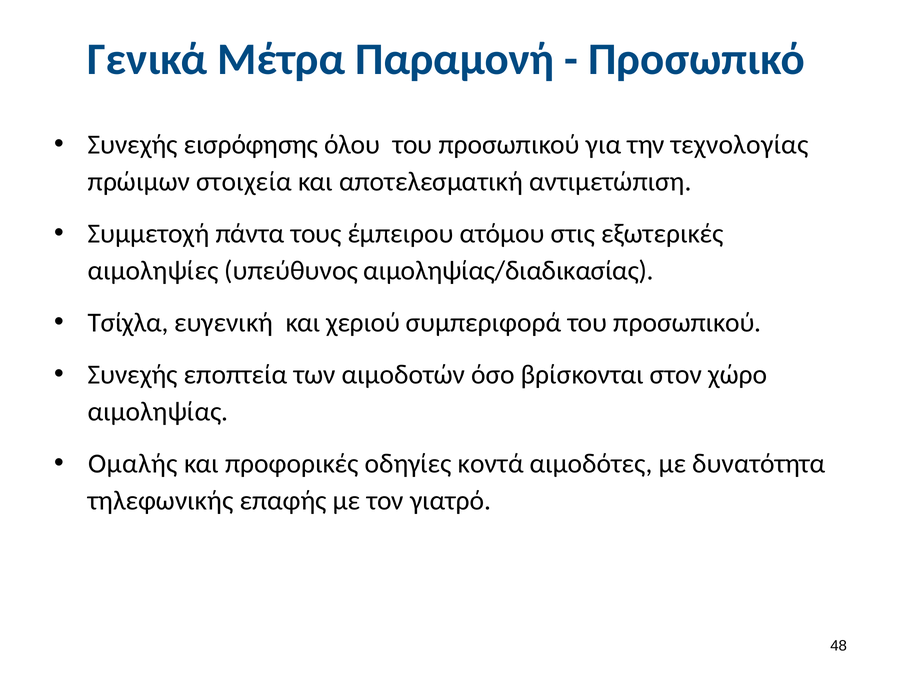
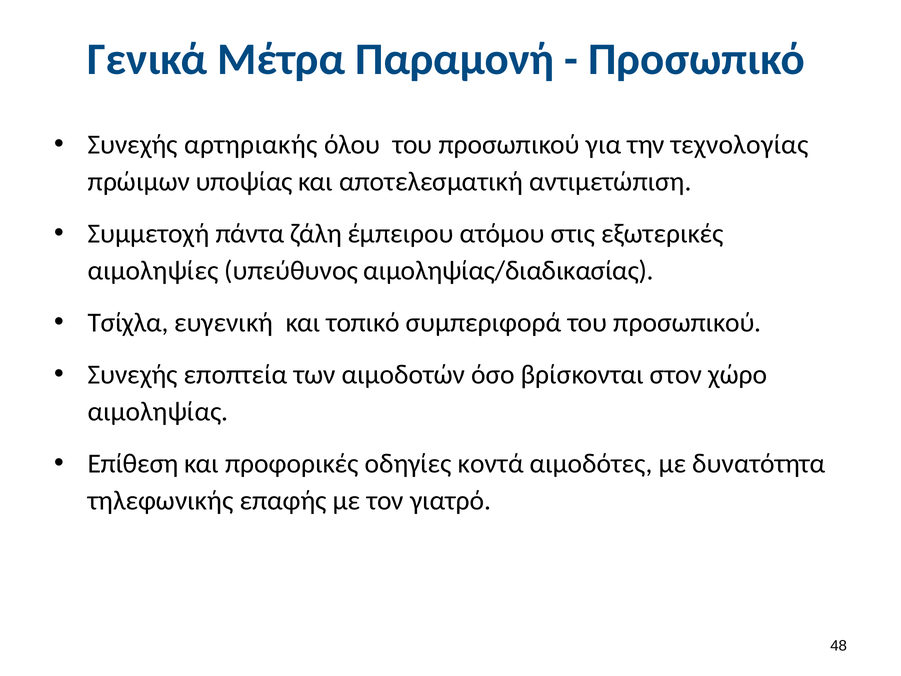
εισρόφησης: εισρόφησης -> αρτηριακής (251, 145)
στοιχεία: στοιχεία -> υποψίας (244, 182)
τους: τους -> ζάλη (316, 234)
χεριού: χεριού -> τοπικό (363, 323)
Ομαλής: Ομαλής -> Επίθεση (133, 464)
